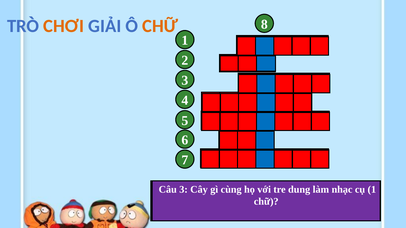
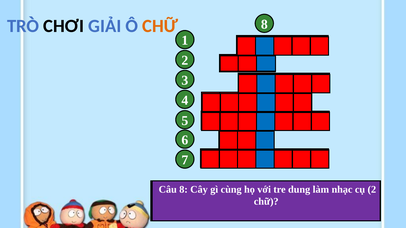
CHƠI colour: orange -> black (64, 26)
3: 3 -> 8 (184, 190)
1: 1 -> 2 (372, 190)
